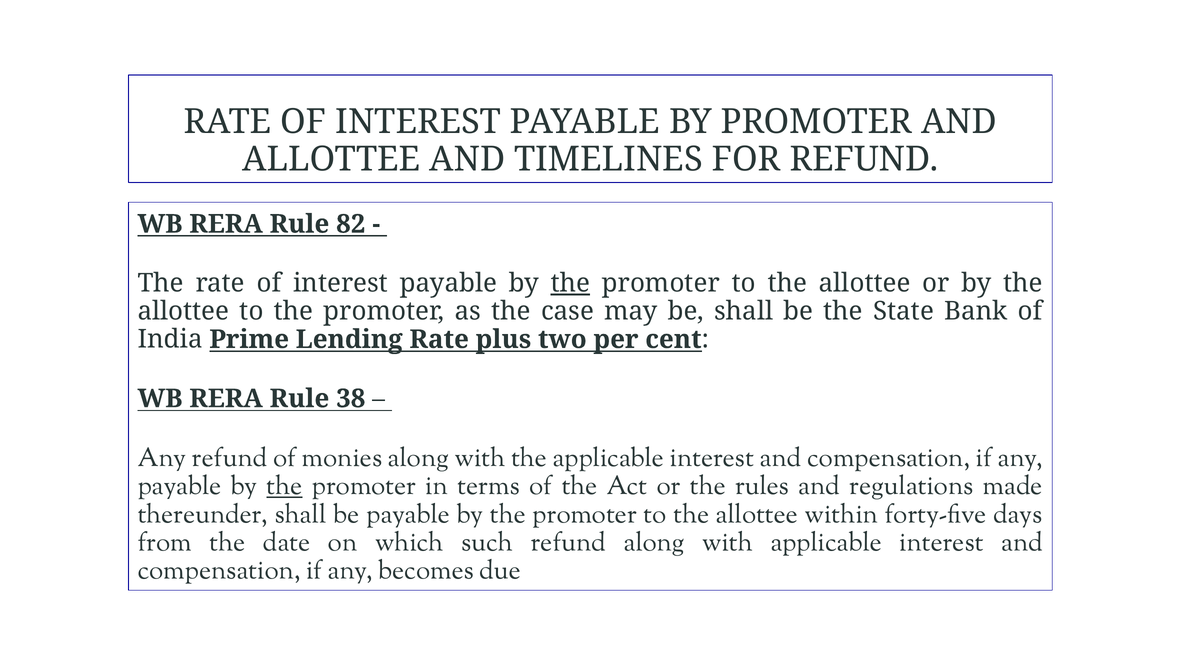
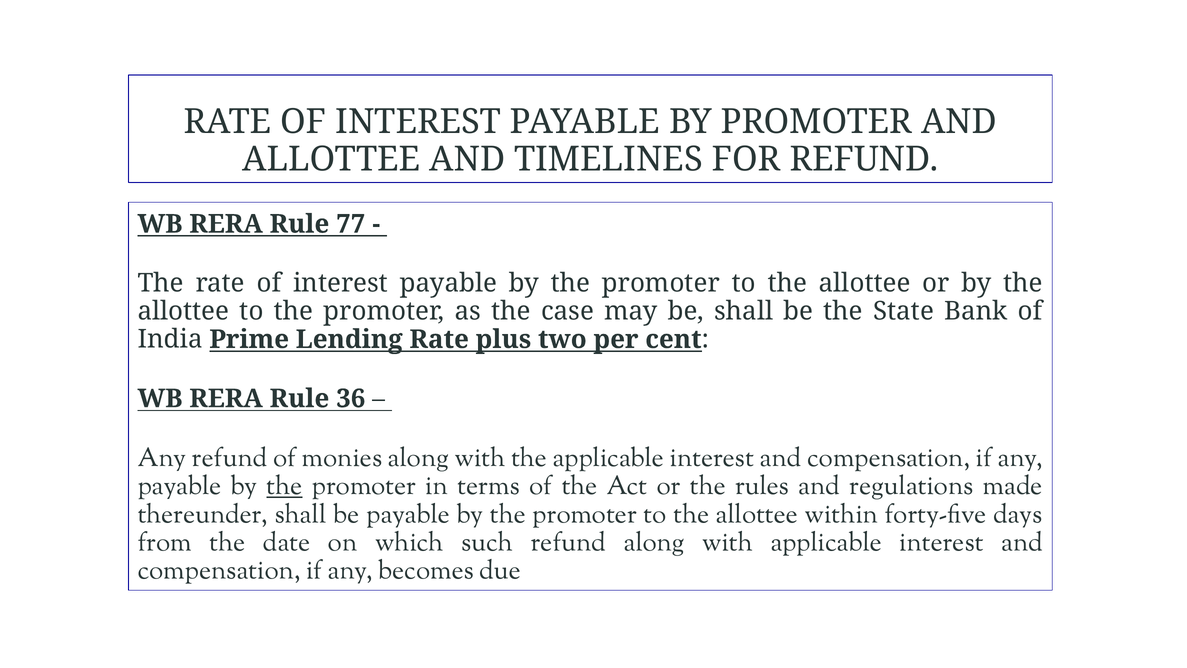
82: 82 -> 77 (351, 224)
the underline: present -> none (570, 283)
38: 38 -> 36 (351, 398)
